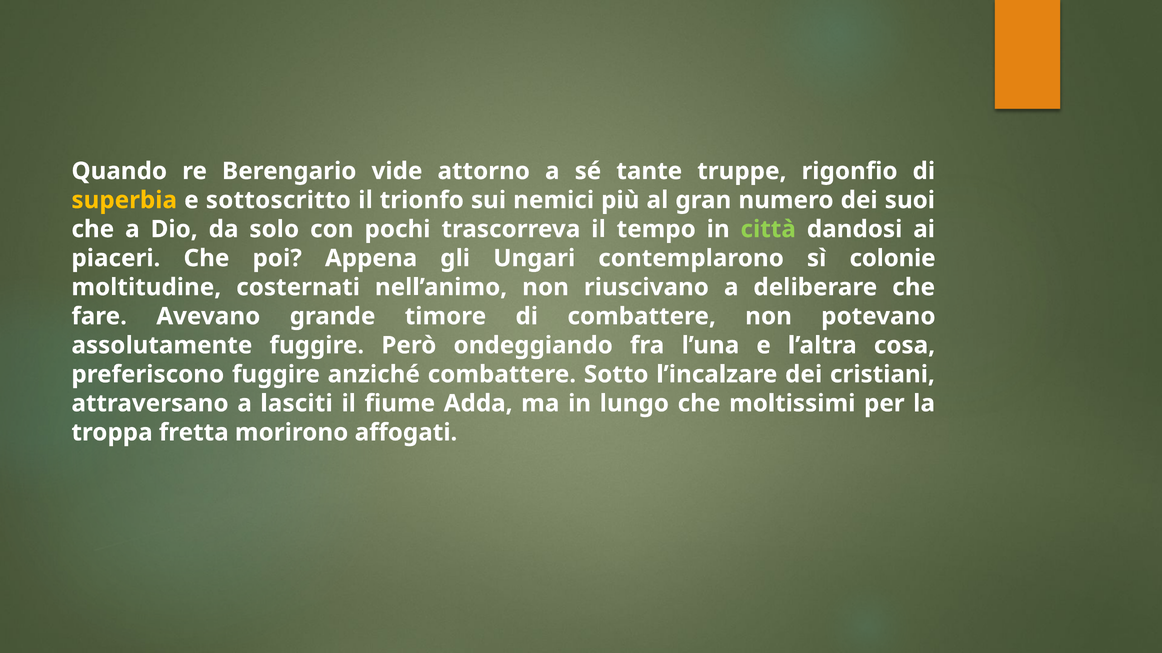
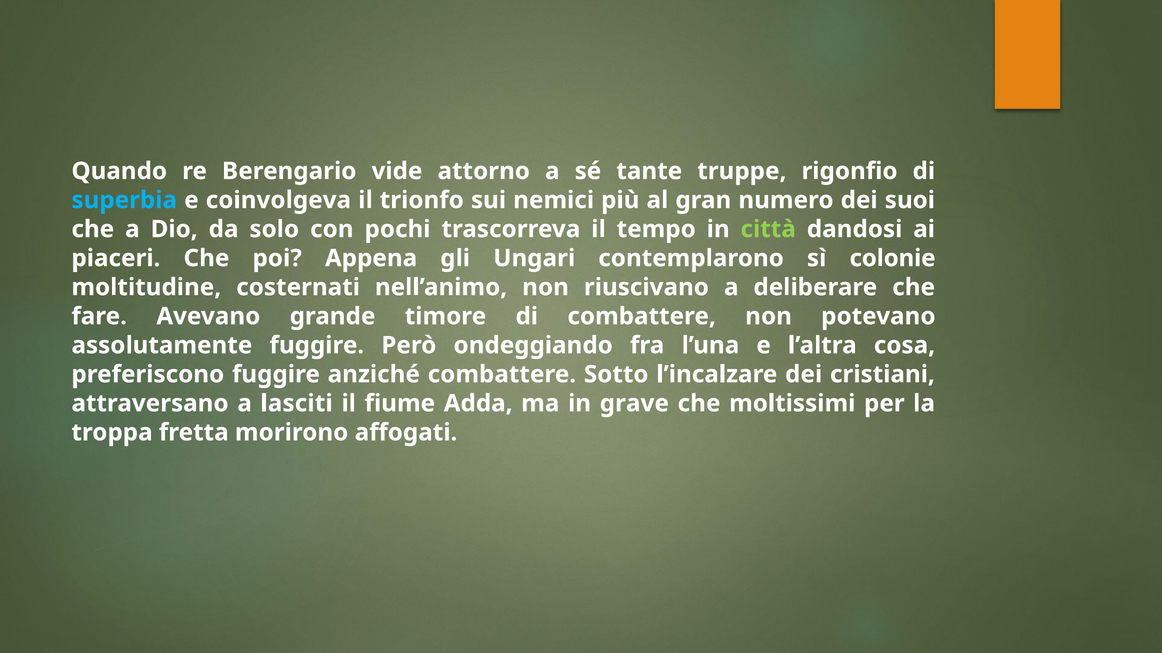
superbia colour: yellow -> light blue (124, 200)
sottoscritto: sottoscritto -> coinvolgeva (278, 200)
lungo: lungo -> grave (634, 404)
